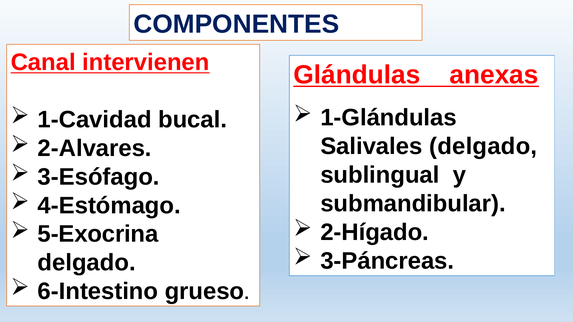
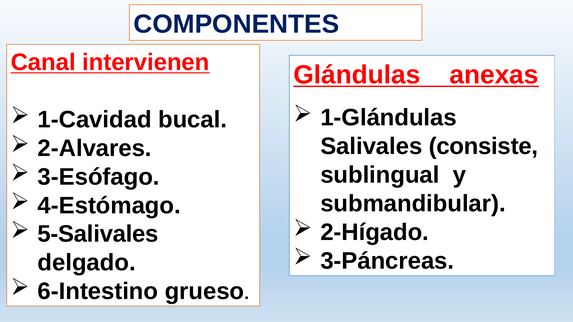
Salivales delgado: delgado -> consiste (483, 147)
5-Exocrina: 5-Exocrina -> 5-Salivales (98, 234)
